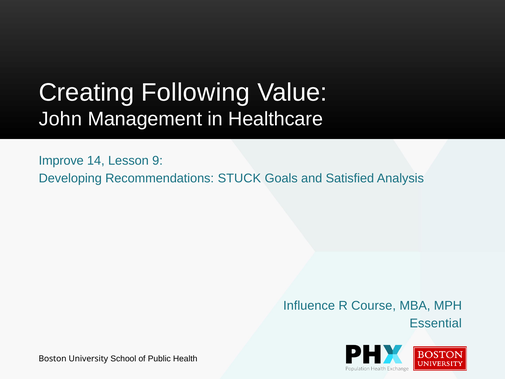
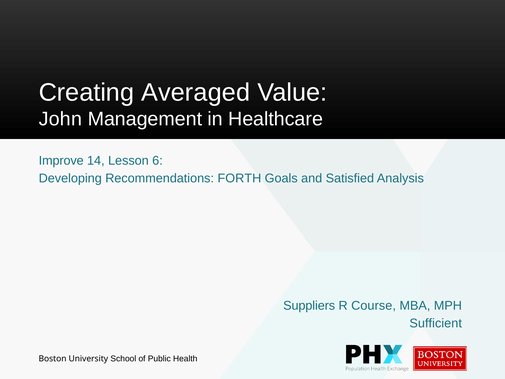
Following: Following -> Averaged (196, 92)
9: 9 -> 6 (157, 160)
STUCK: STUCK -> FORTH (239, 178)
Influence: Influence -> Suppliers (309, 306)
Essential: Essential -> Sufficient (436, 323)
